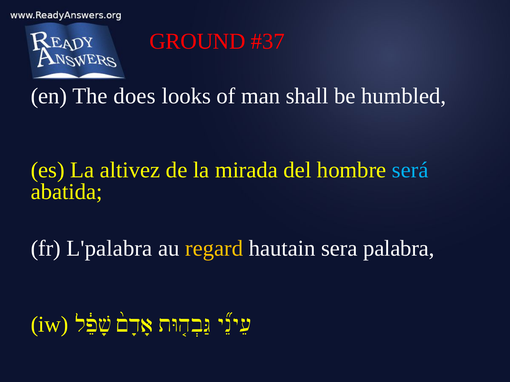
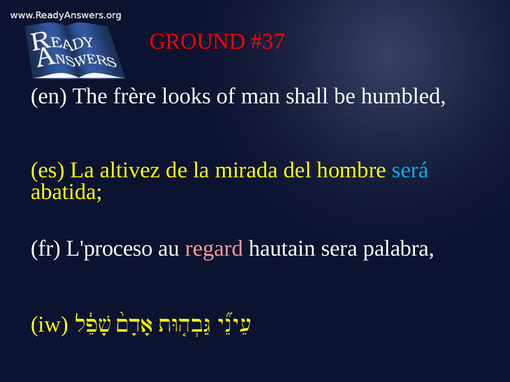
does: does -> frère (135, 96)
L'palabra: L'palabra -> L'proceso (110, 249)
regard colour: yellow -> pink (214, 249)
